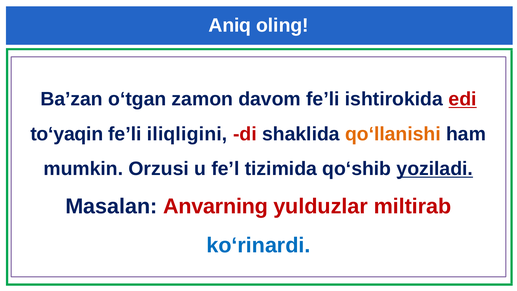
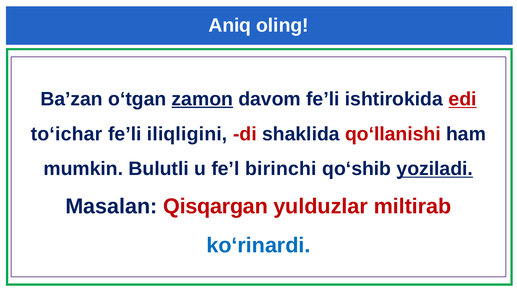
zamon underline: none -> present (202, 99)
to‘yaqin: to‘yaqin -> to‘ichar (67, 134)
qo‘llanishi colour: orange -> red (393, 134)
Orzusi: Orzusi -> Bulutli (159, 169)
tizimida: tizimida -> birinchi (281, 169)
Anvarning: Anvarning -> Qisqargan (216, 206)
